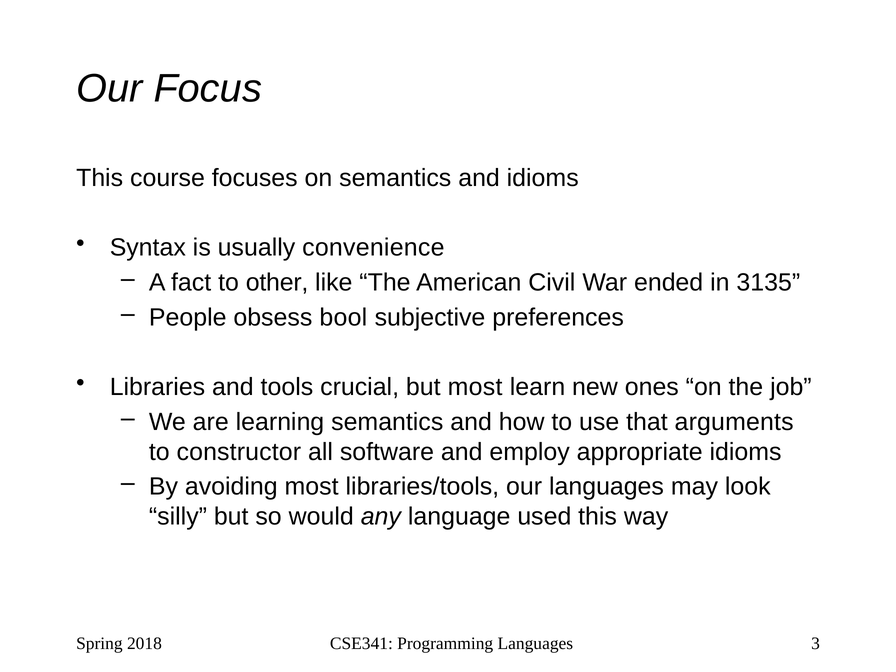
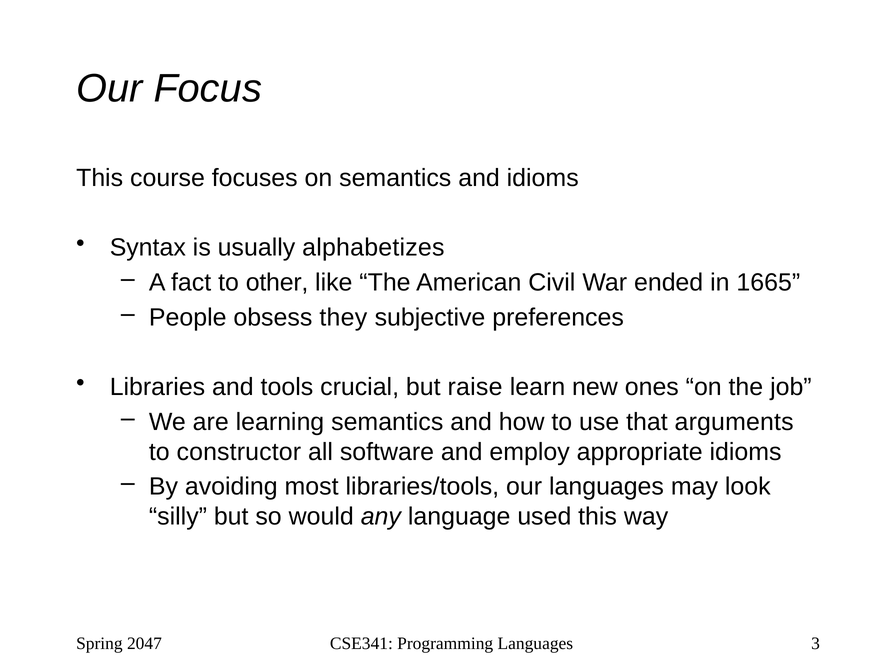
convenience: convenience -> alphabetizes (373, 248)
3135: 3135 -> 1665 (768, 283)
bool: bool -> they (343, 317)
but most: most -> raise (475, 387)
2018: 2018 -> 2047 (144, 643)
